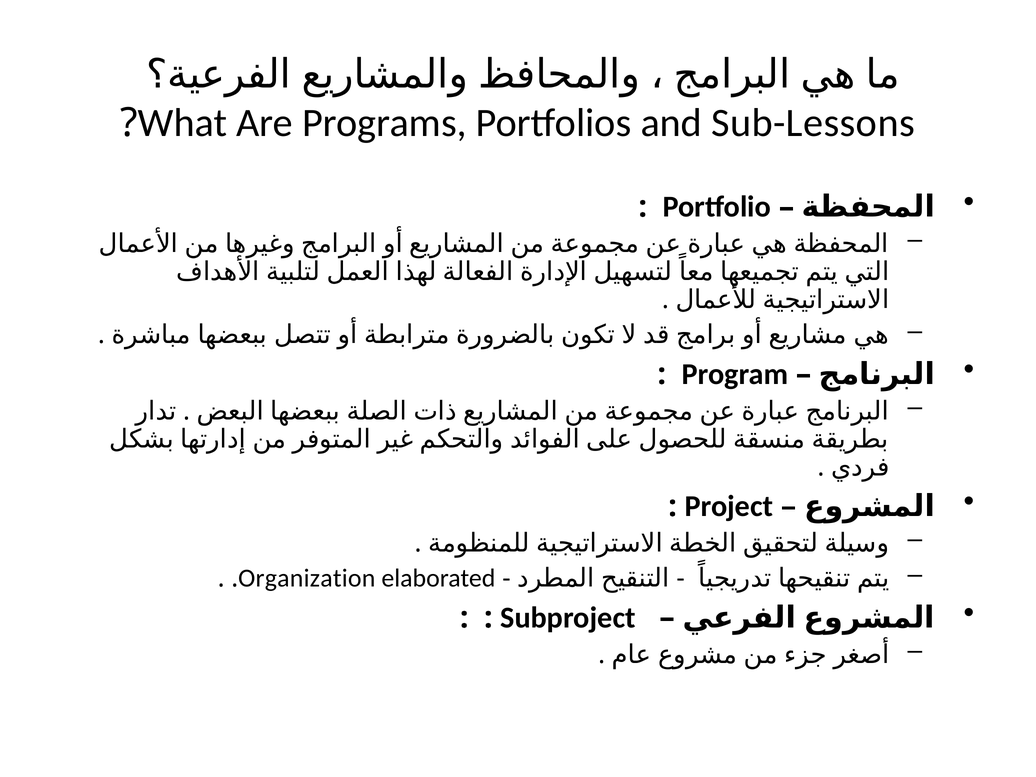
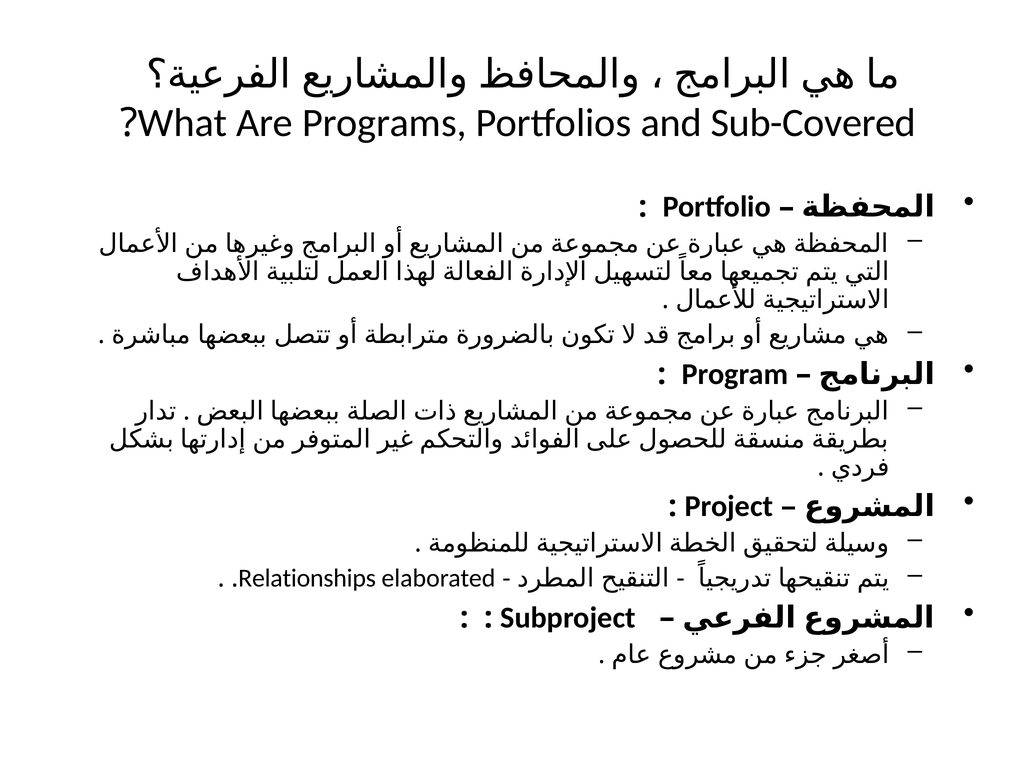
Sub-Lessons: Sub-Lessons -> Sub-Covered (813, 123)
Organization: Organization -> Relationships (307, 578)
